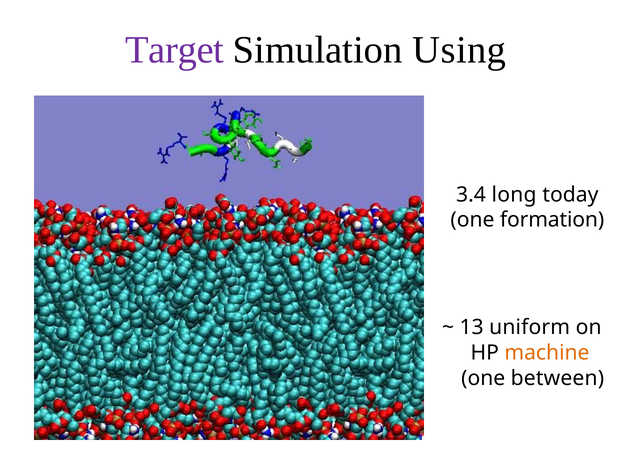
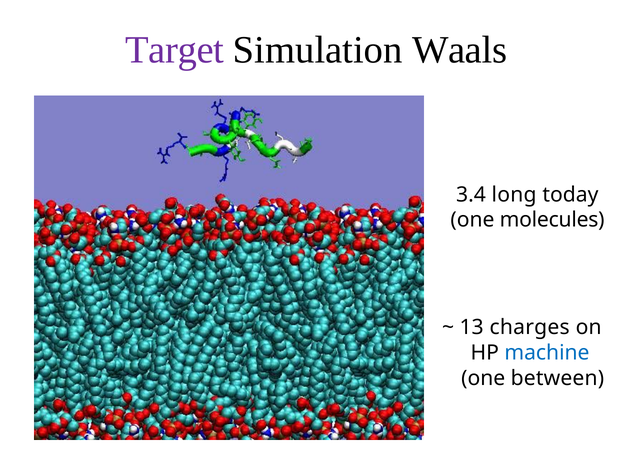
Using: Using -> Waals (460, 50)
formation: formation -> molecules (552, 220)
uniform: uniform -> charges (530, 327)
machine colour: orange -> blue (547, 353)
